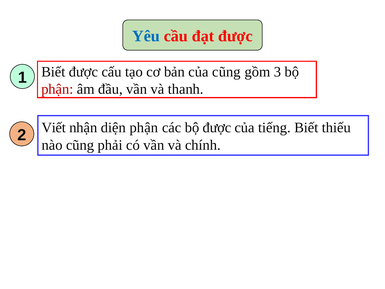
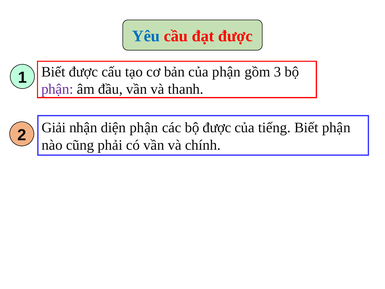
của cũng: cũng -> phận (226, 72)
phận colour: red -> purple (57, 89)
Viết: Viết -> Giải (54, 128)
Biết thiếu: thiếu -> phận (336, 128)
